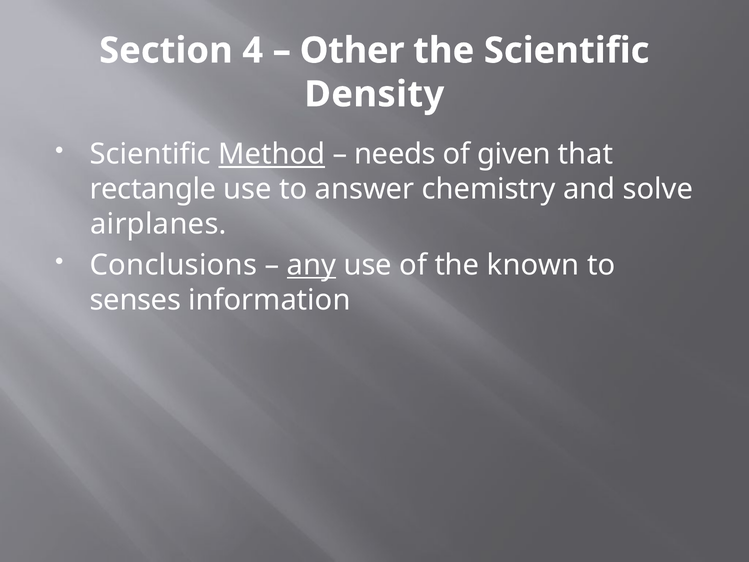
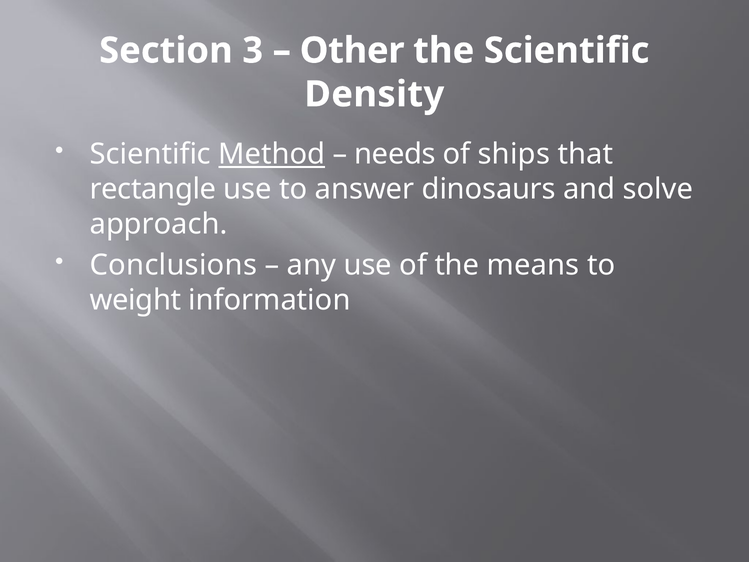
4: 4 -> 3 (253, 51)
given: given -> ships (514, 154)
chemistry: chemistry -> dinosaurs (489, 189)
airplanes: airplanes -> approach (159, 224)
any underline: present -> none (311, 265)
known: known -> means (533, 265)
senses: senses -> weight (135, 300)
